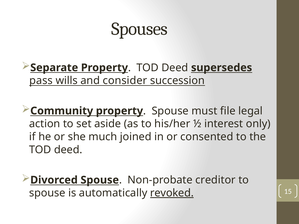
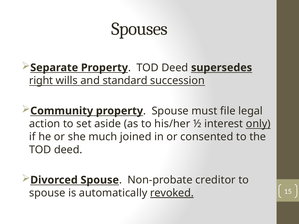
pass: pass -> right (41, 81)
consider: consider -> standard (125, 81)
only underline: none -> present (258, 124)
